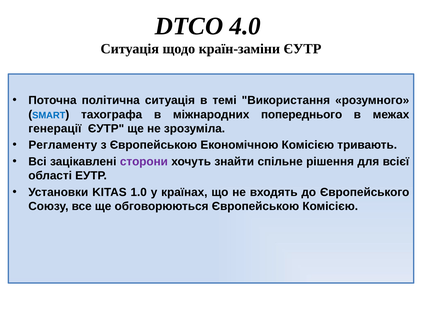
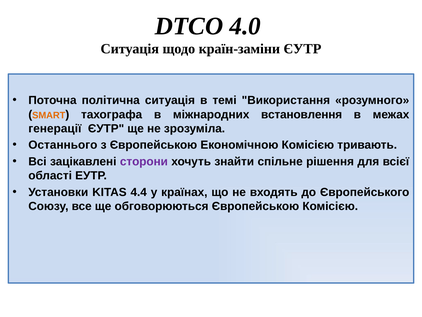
SMART colour: blue -> orange (49, 115)
попереднього: попереднього -> встановлення (302, 114)
Регламенту: Регламенту -> Останнього (63, 145)
1.0: 1.0 -> 4.4 (139, 192)
